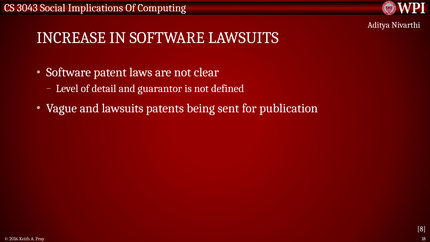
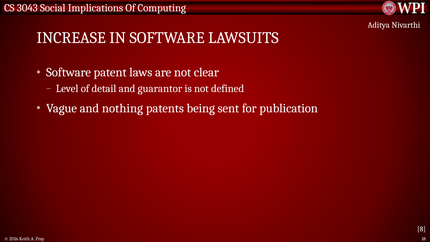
and lawsuits: lawsuits -> nothing (122, 108)
